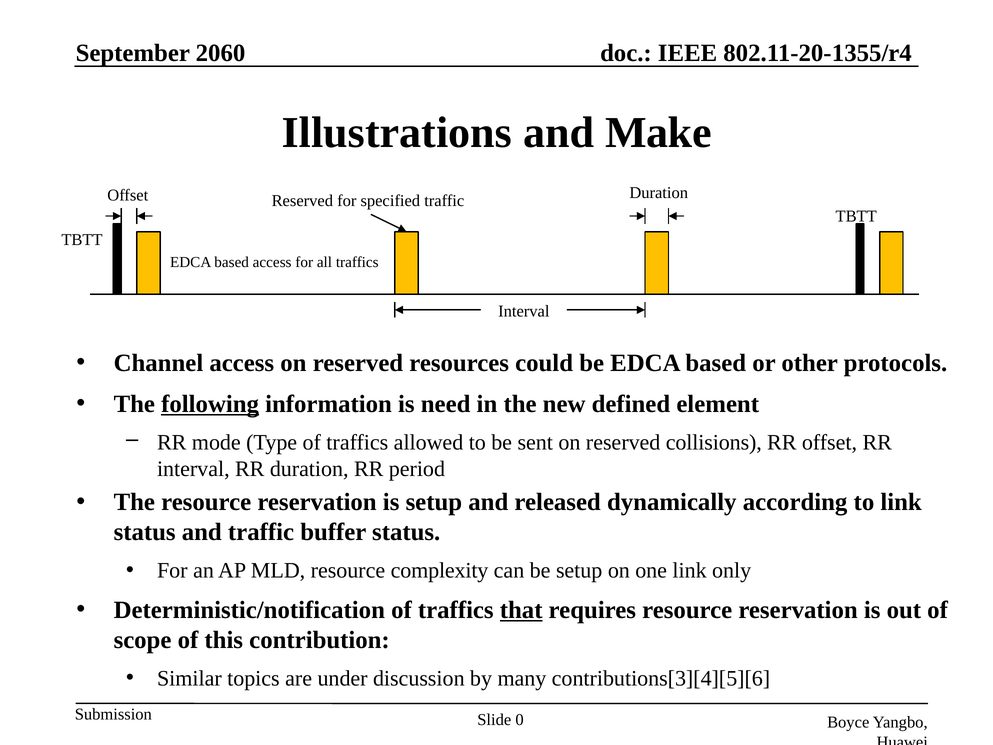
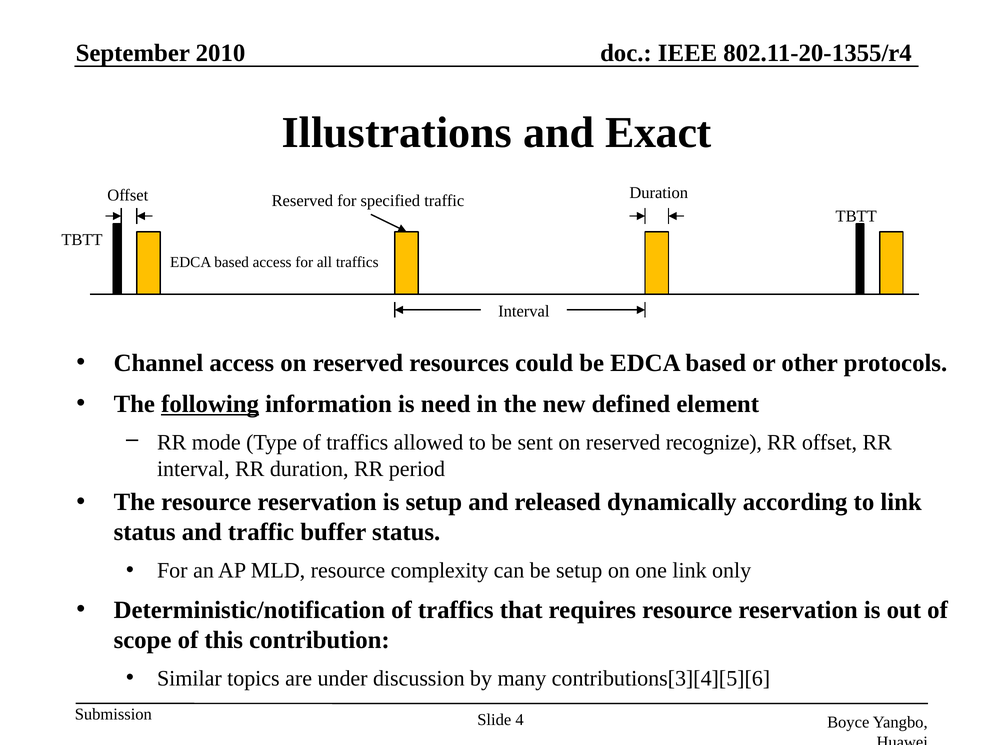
2060: 2060 -> 2010 (221, 53)
Make: Make -> Exact (658, 133)
collisions: collisions -> recognize (714, 442)
that underline: present -> none (521, 610)
0: 0 -> 4 (520, 720)
